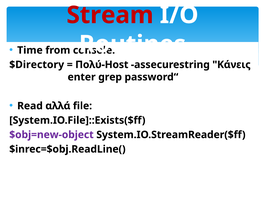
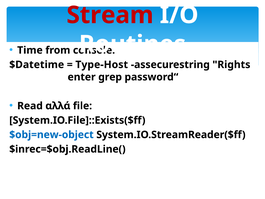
$Directory: $Directory -> $Datetime (37, 65)
Πολύ-Host: Πολύ-Host -> Type-Host (102, 65)
Κάνεις: Κάνεις -> Rights (231, 65)
$obj=new-object colour: purple -> blue (51, 135)
